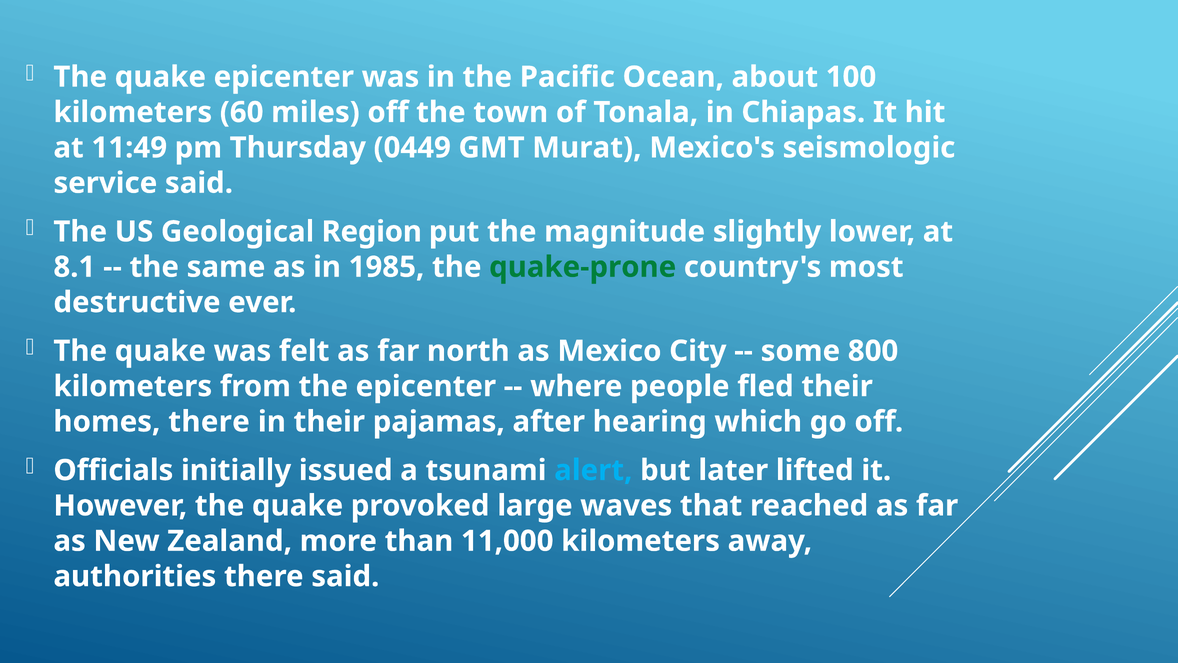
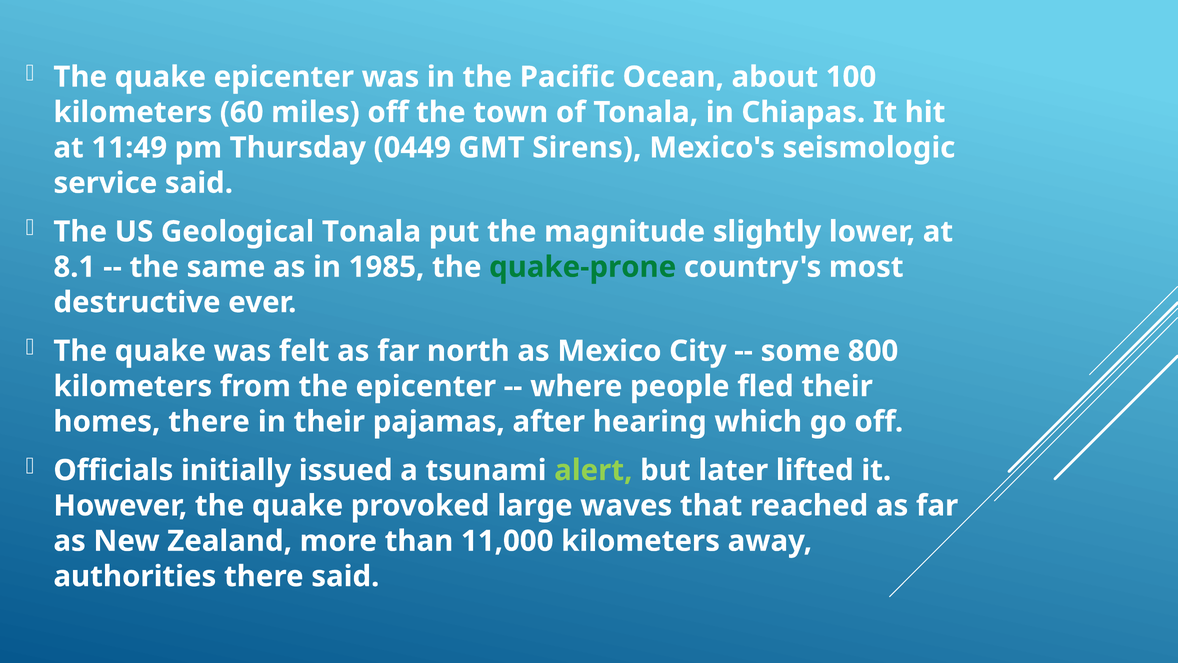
Murat: Murat -> Sirens (587, 148)
Geological Region: Region -> Tonala (372, 232)
alert colour: light blue -> light green (593, 470)
